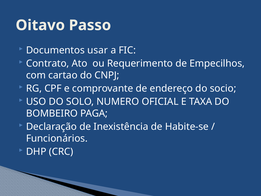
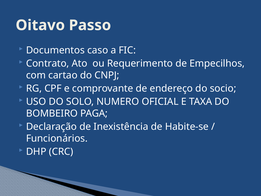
usar: usar -> caso (98, 50)
